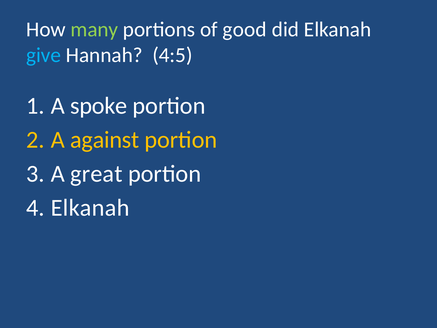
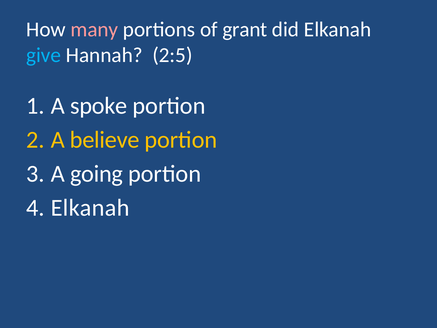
many colour: light green -> pink (94, 30)
good: good -> grant (245, 30)
4:5: 4:5 -> 2:5 (172, 55)
against: against -> believe (105, 140)
great: great -> going (97, 174)
